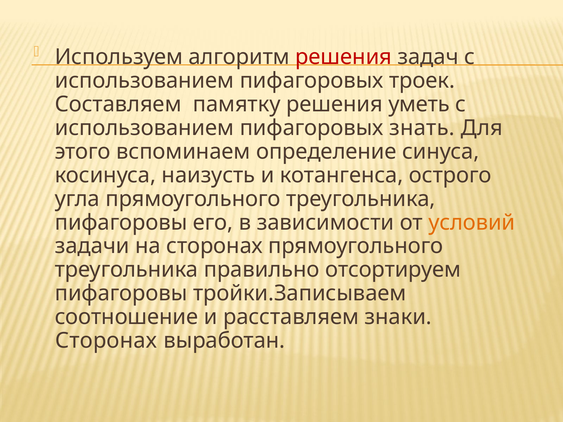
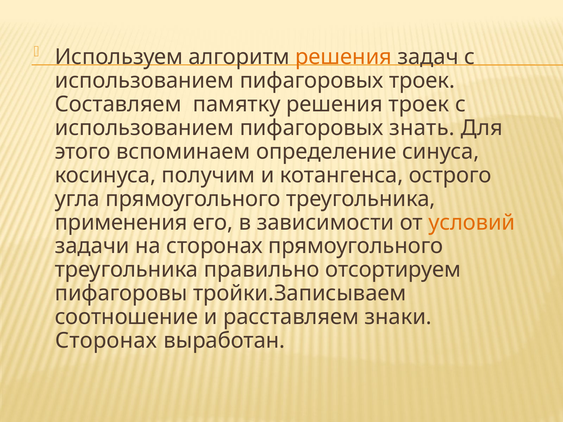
решения colour: red -> orange (344, 57)
решения уметь: уметь -> троек (419, 104)
наизусть: наизусть -> получим (208, 175)
пифагоровы: пифагоровы -> применения (121, 223)
